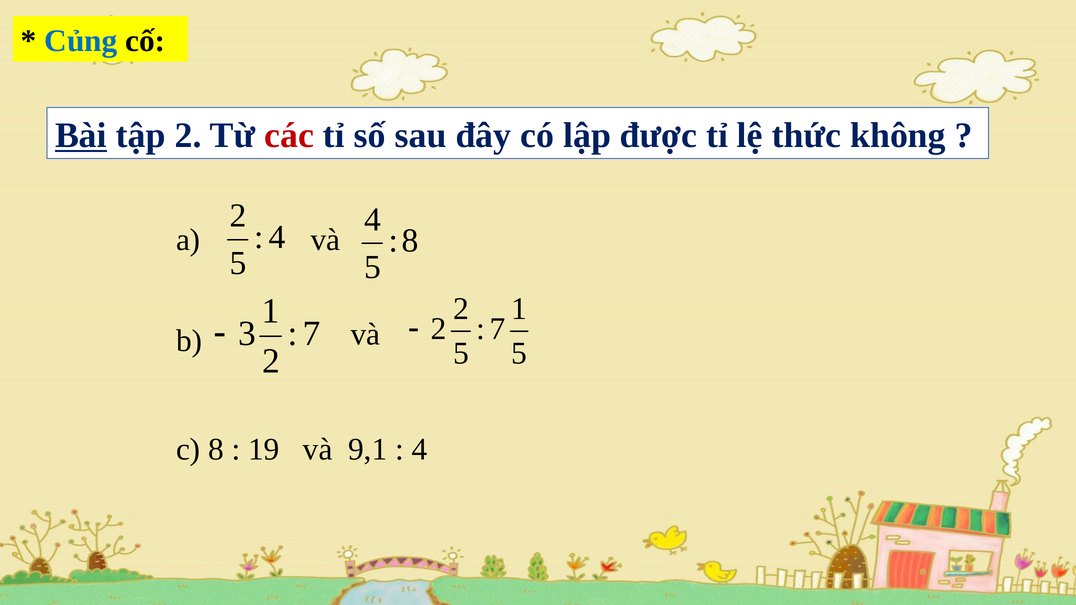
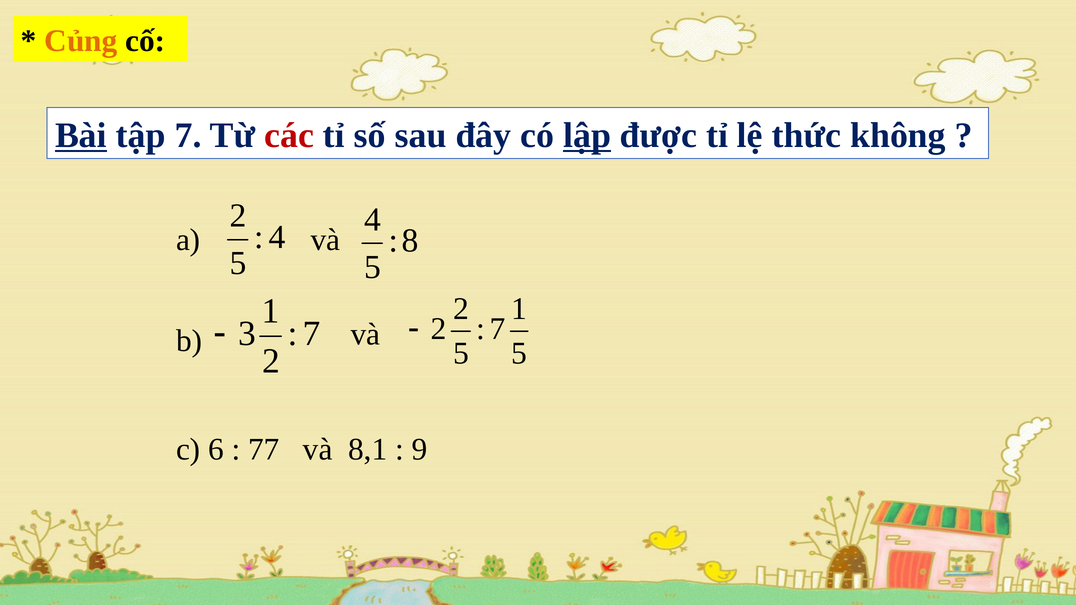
Củng colour: blue -> orange (81, 41)
tập 2: 2 -> 7 (188, 136)
lập underline: none -> present (587, 136)
c 8: 8 -> 6 (216, 450)
19: 19 -> 77 (264, 450)
9,1: 9,1 -> 8,1 (368, 450)
4: 4 -> 9 (419, 450)
